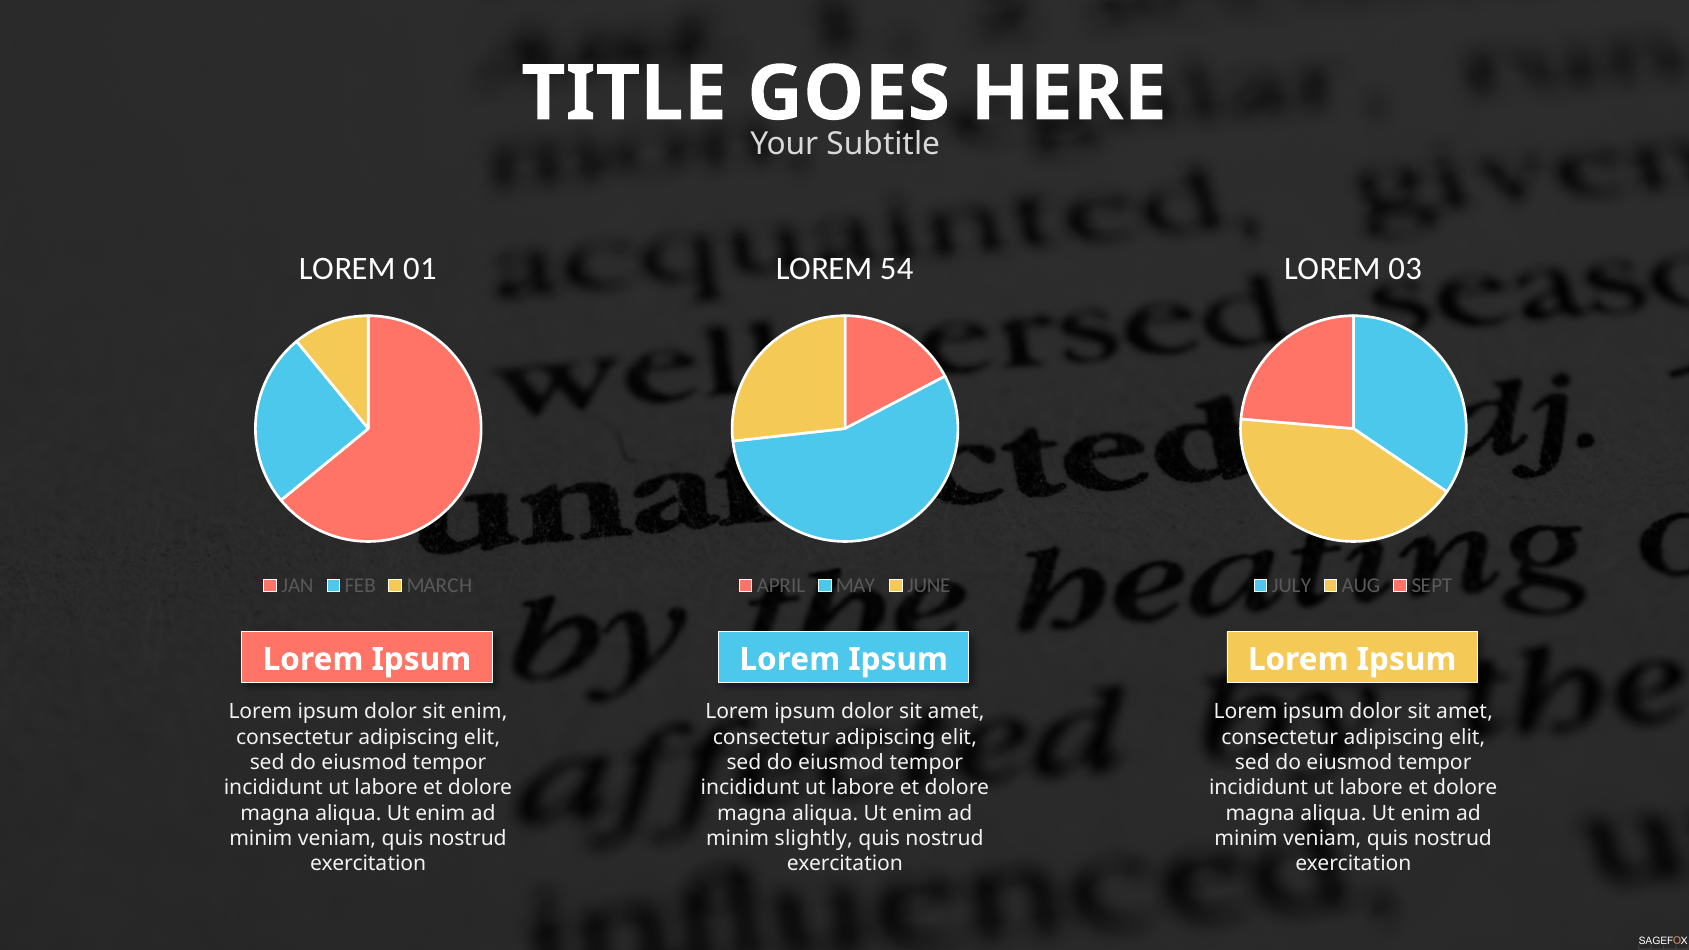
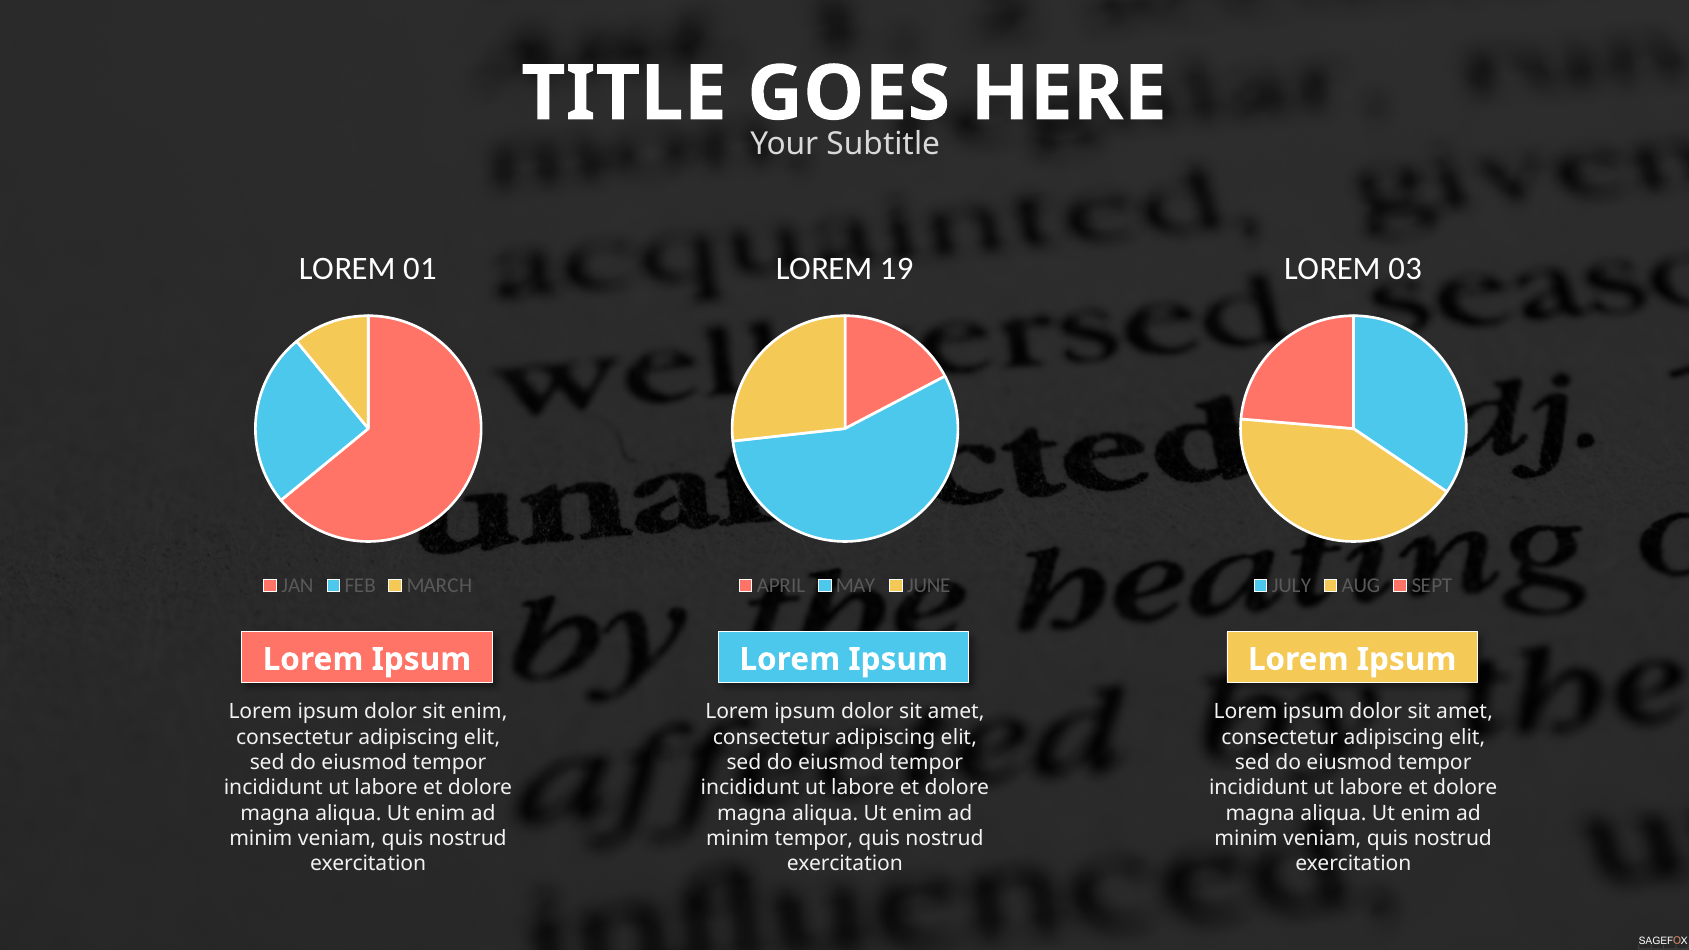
54: 54 -> 19 (897, 268)
minim slightly: slightly -> tempor (814, 839)
